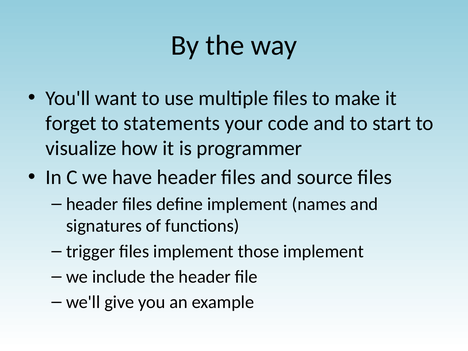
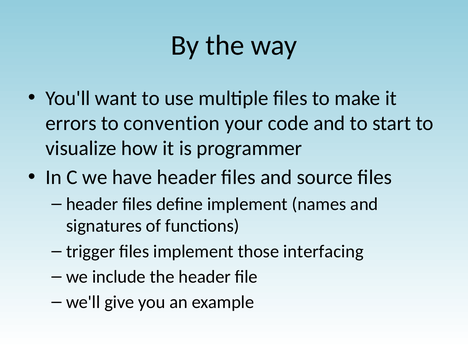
forget: forget -> errors (71, 123)
statements: statements -> convention (172, 123)
those implement: implement -> interfacing (324, 251)
